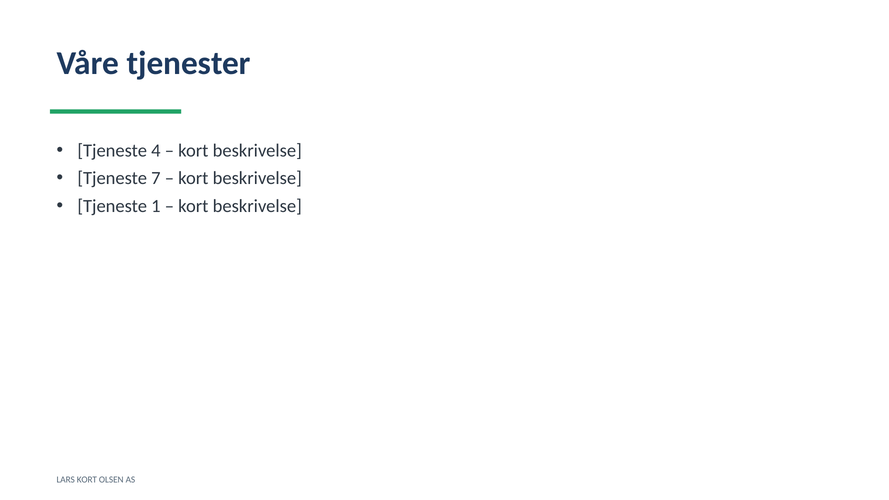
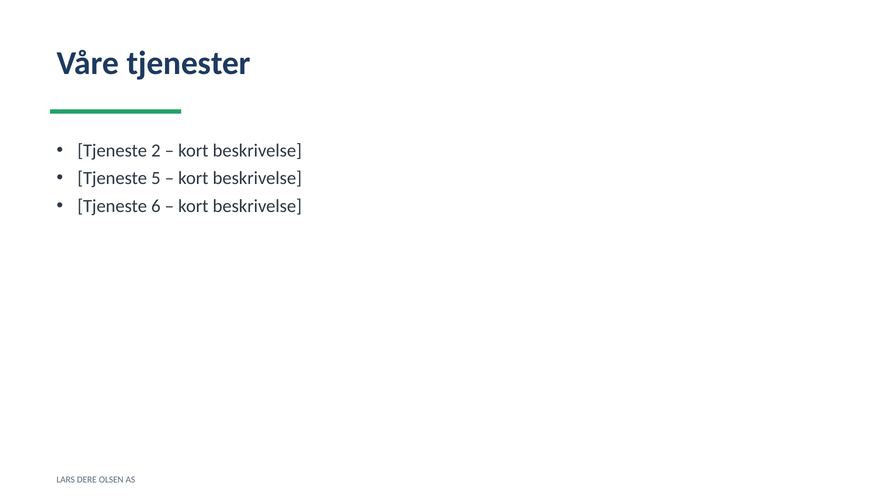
4: 4 -> 2 (156, 151)
7: 7 -> 5 (156, 178)
1: 1 -> 6 (156, 206)
LARS KORT: KORT -> DERE (87, 480)
